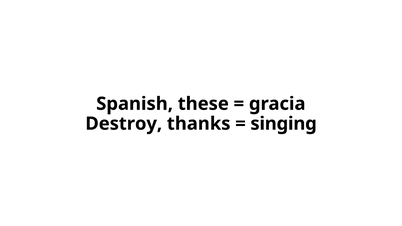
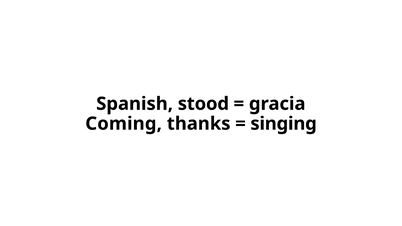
these: these -> stood (203, 104)
Destroy: Destroy -> Coming (124, 124)
